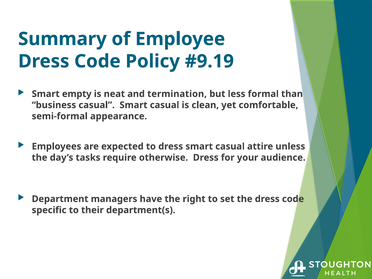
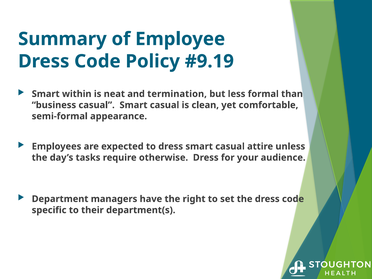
empty: empty -> within (77, 94)
